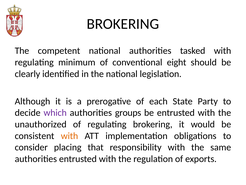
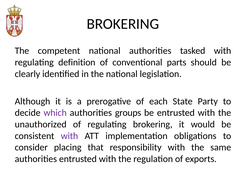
minimum: minimum -> definition (77, 62)
eight: eight -> parts (177, 62)
with colour: orange -> purple (69, 135)
